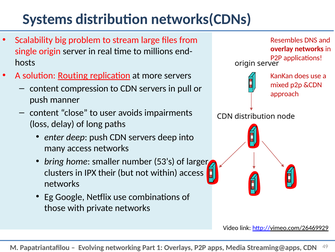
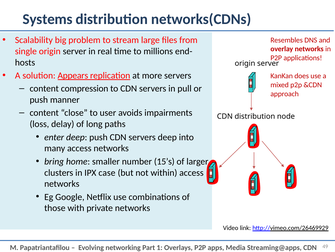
Routing: Routing -> Appears (73, 75)
53’s: 53’s -> 15’s (164, 161)
their: their -> case (107, 172)
